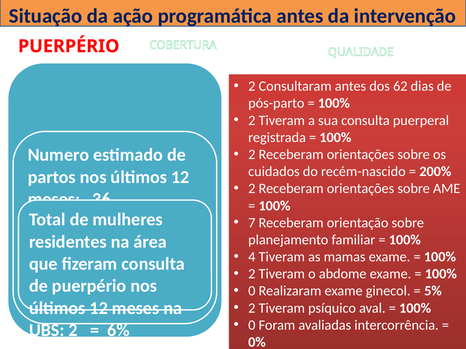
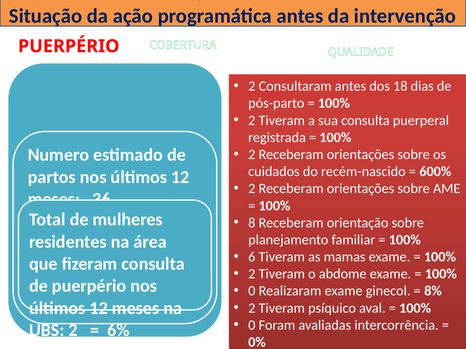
62: 62 -> 18 (400, 86)
200%: 200% -> 600% (435, 172)
7: 7 -> 8 (252, 223)
4: 4 -> 6 (252, 257)
5%: 5% -> 8% (433, 291)
